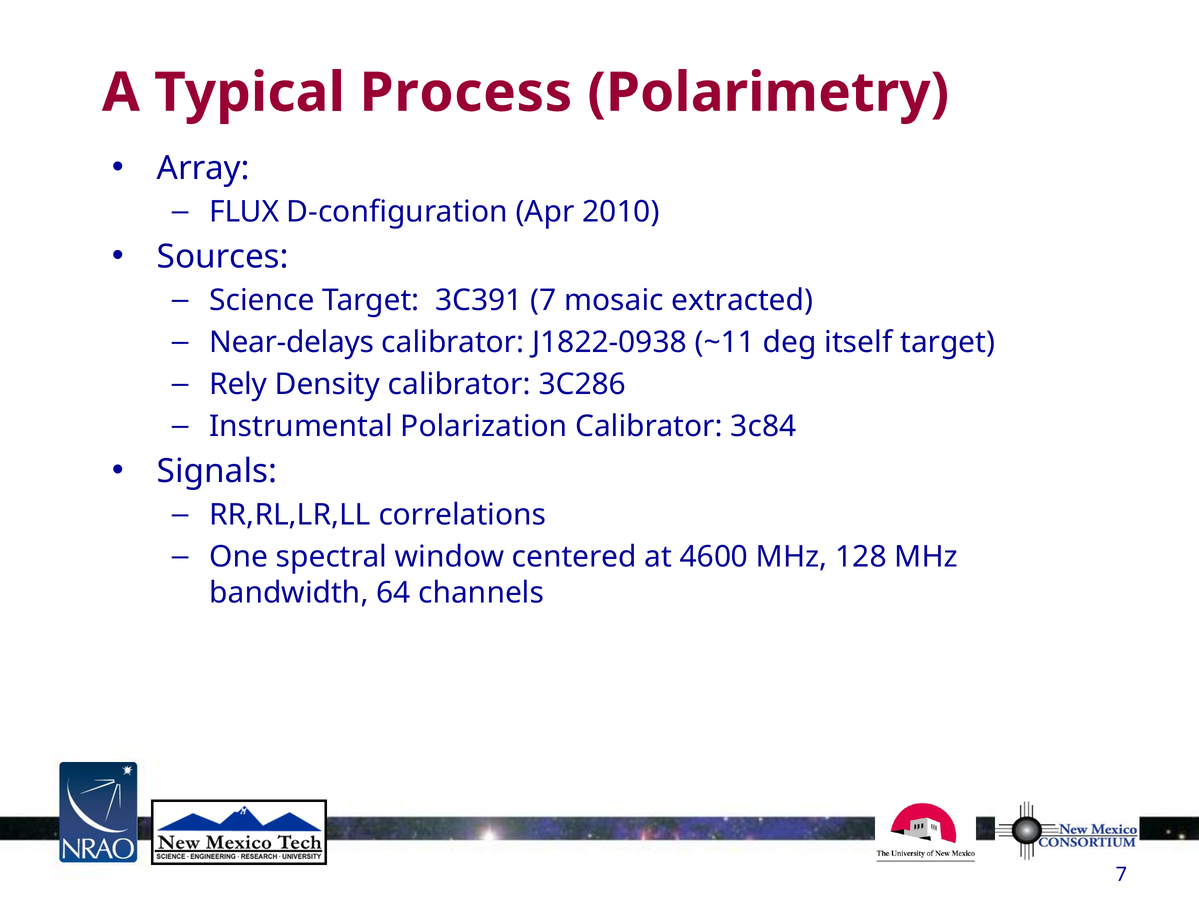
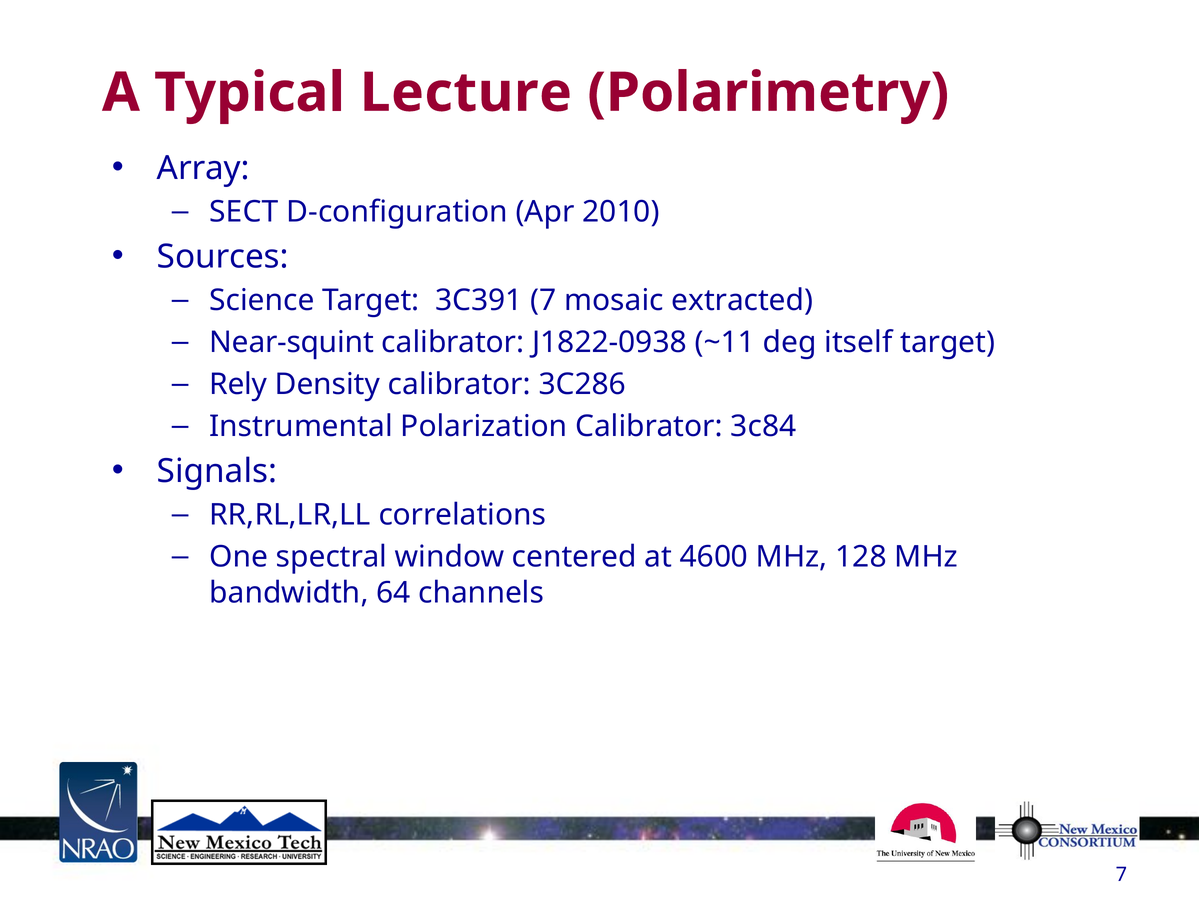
Process: Process -> Lecture (466, 93)
FLUX: FLUX -> SECT (244, 212)
Near-delays: Near-delays -> Near-squint (292, 342)
